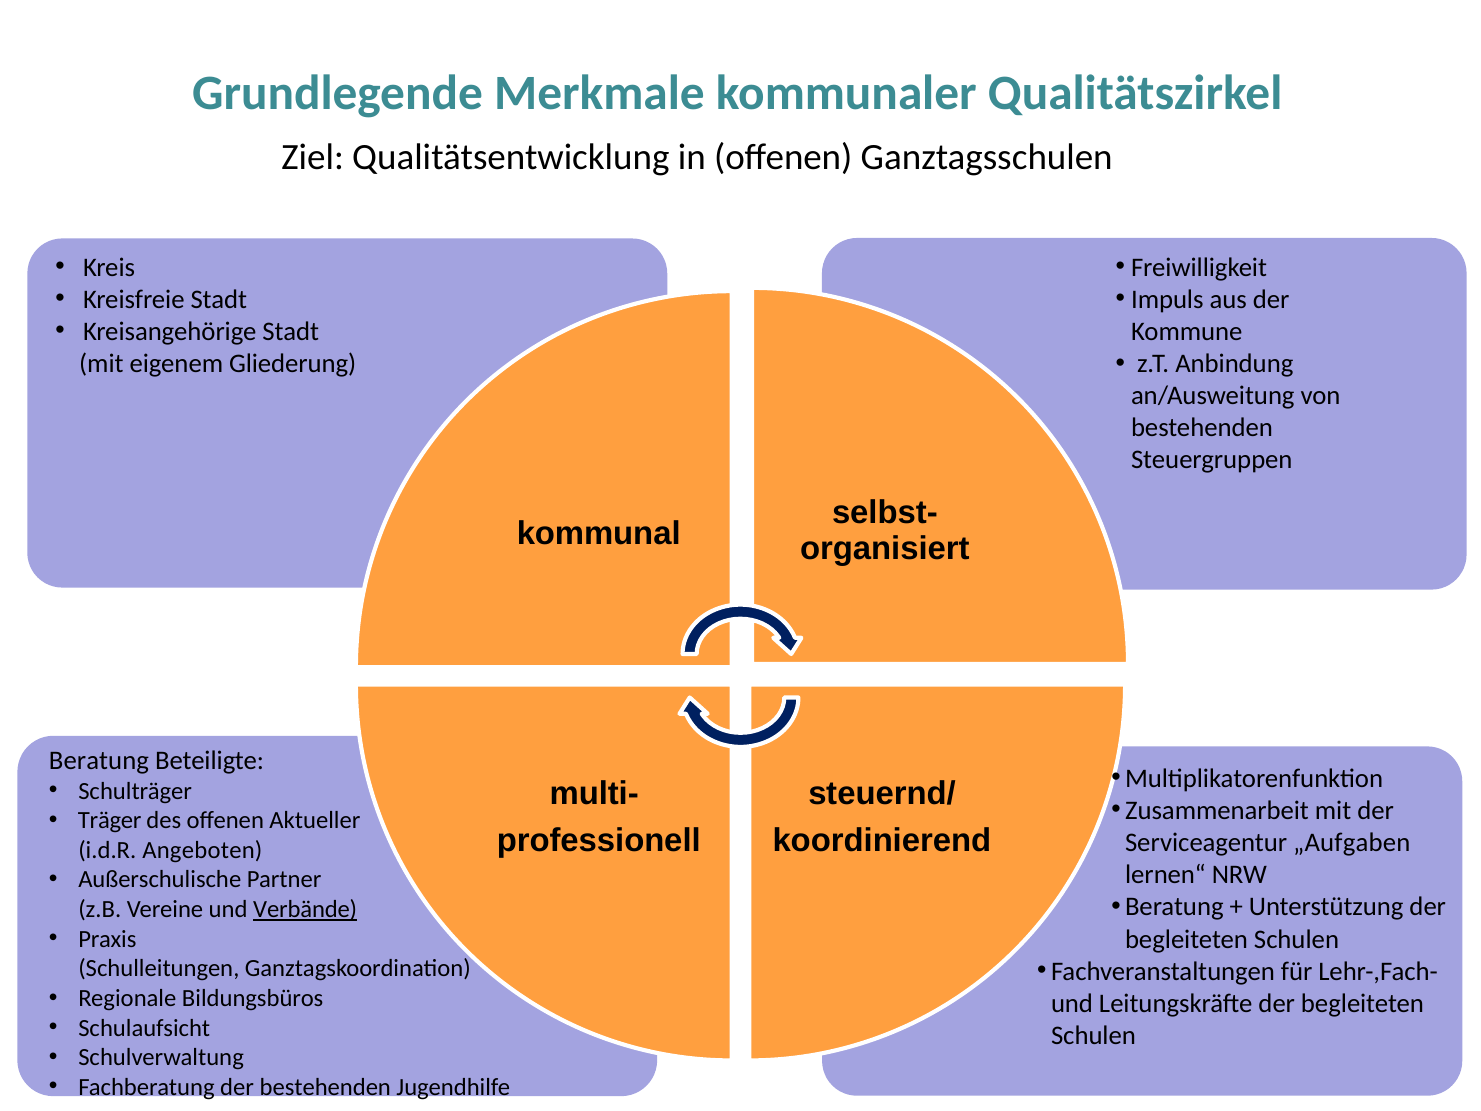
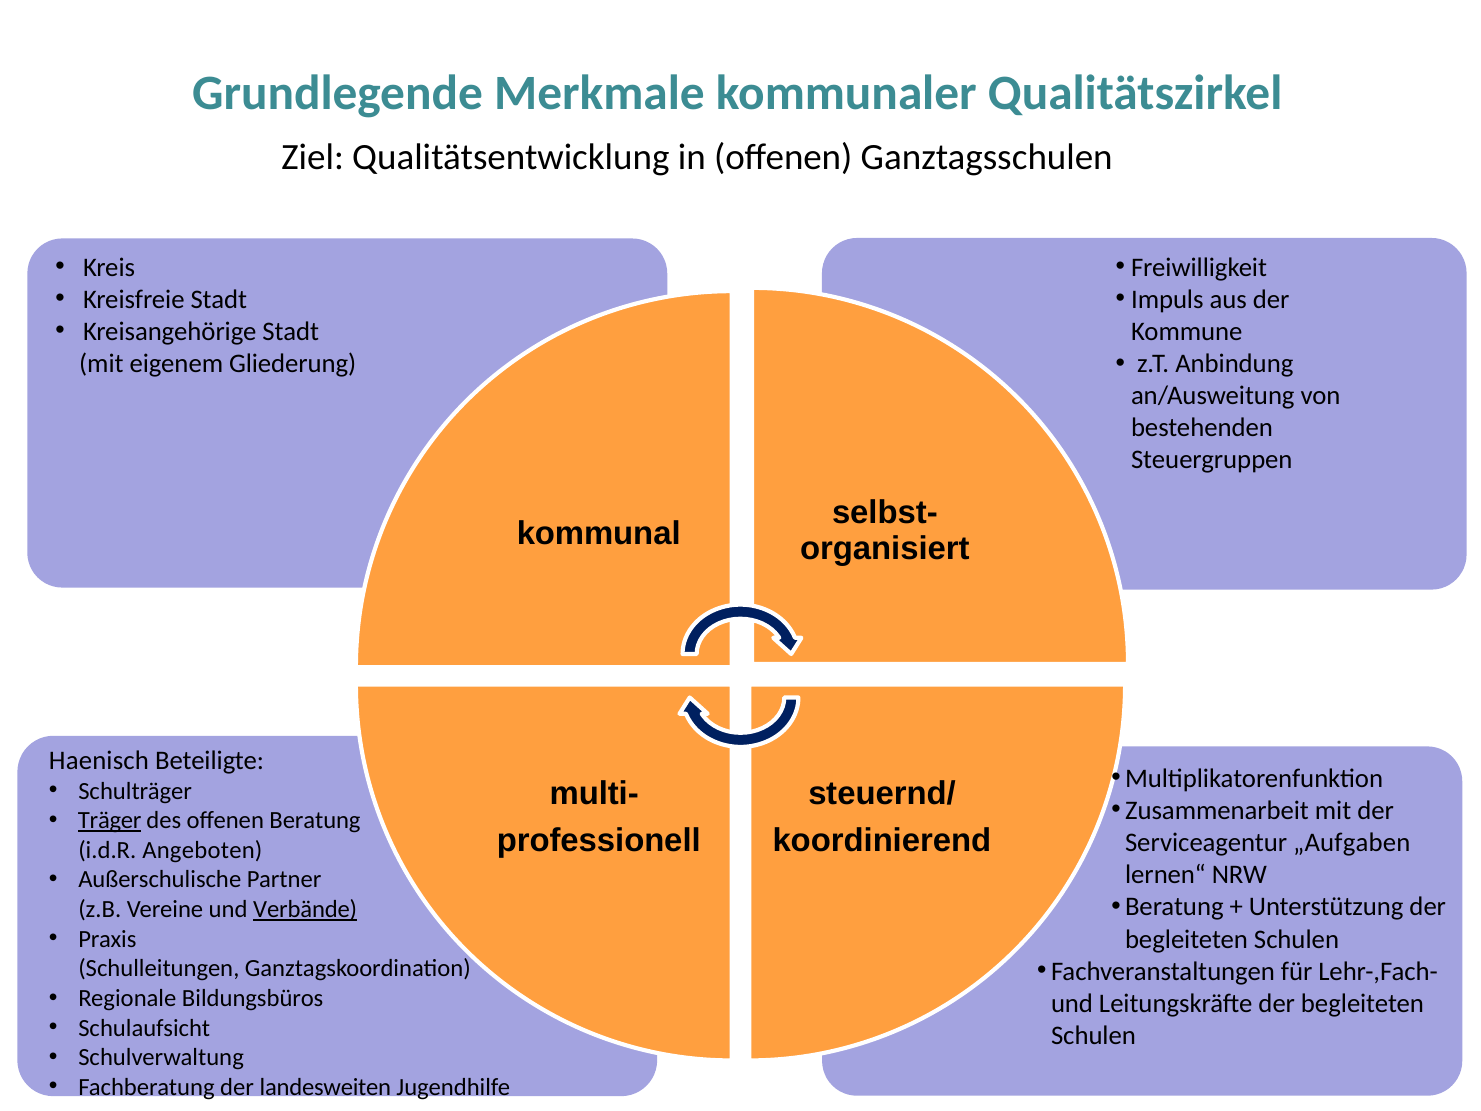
Beratung: Beratung -> Haenisch (99, 760)
Träger underline: none -> present (110, 820)
offenen Aktueller: Aktueller -> Beratung (315, 820)
der bestehenden: bestehenden -> landesweiten (325, 1087)
